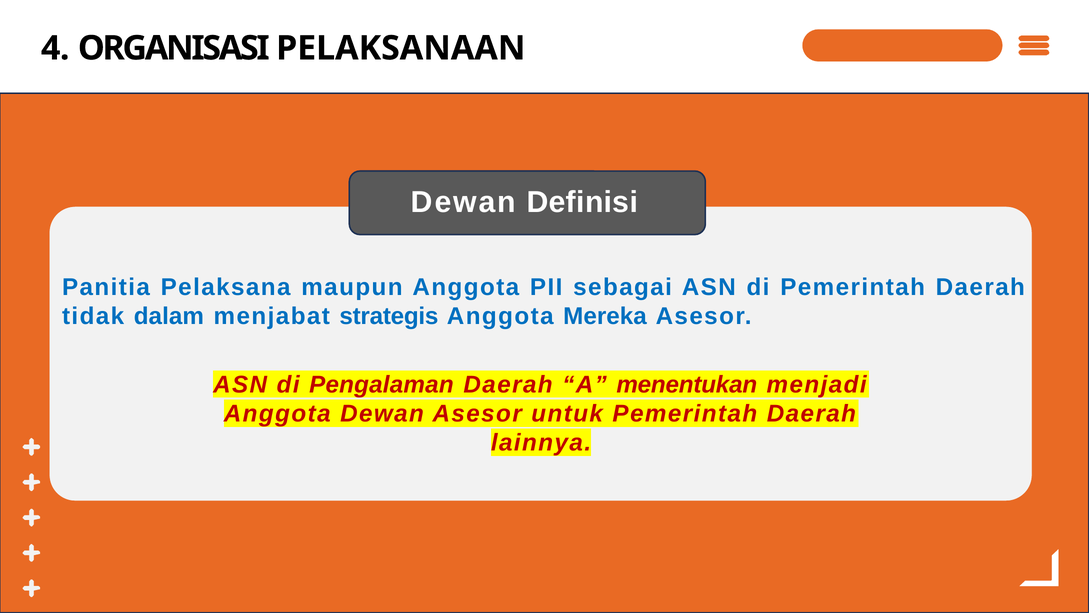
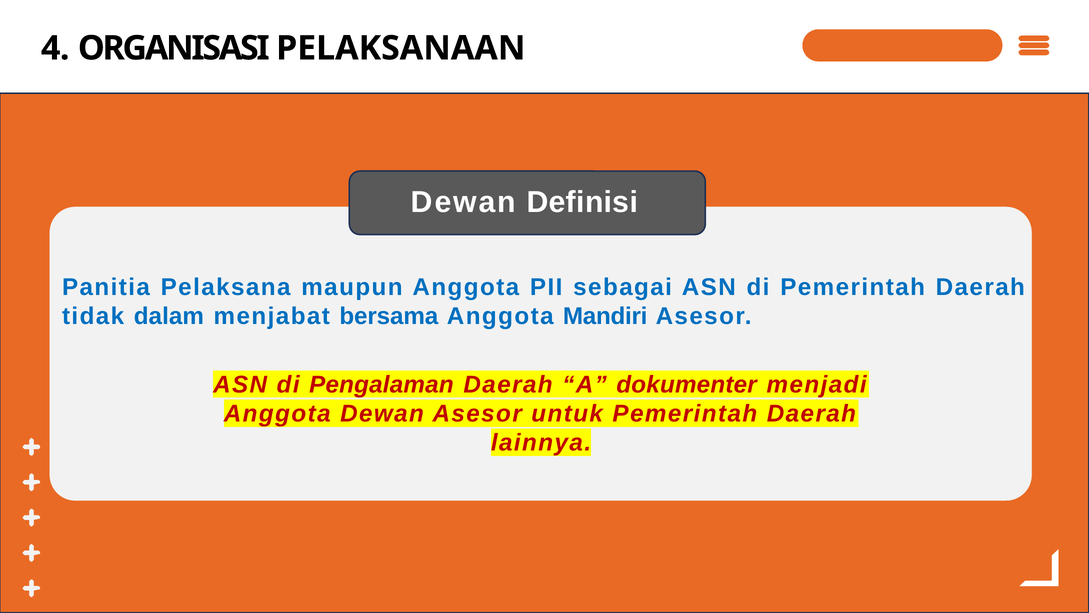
strategis: strategis -> bersama (389, 316)
Mereka: Mereka -> Mandiri (605, 316)
menentukan: menentukan -> dokumenter (687, 384)
